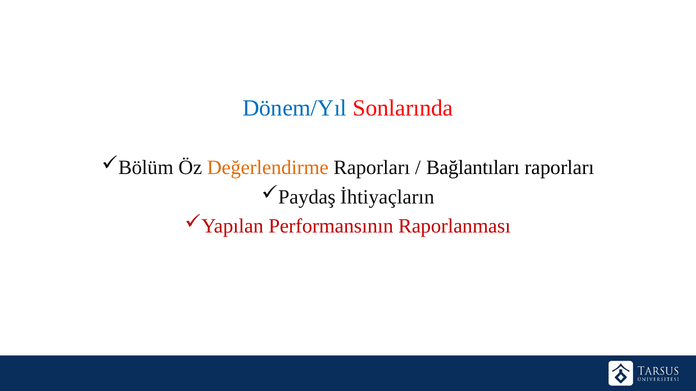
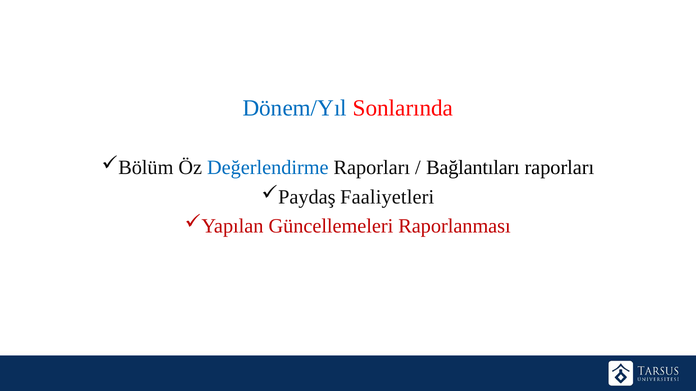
Değerlendirme colour: orange -> blue (268, 168)
İhtiyaçların: İhtiyaçların -> Faaliyetleri (387, 197)
Performansının: Performansının -> Güncellemeleri (331, 226)
